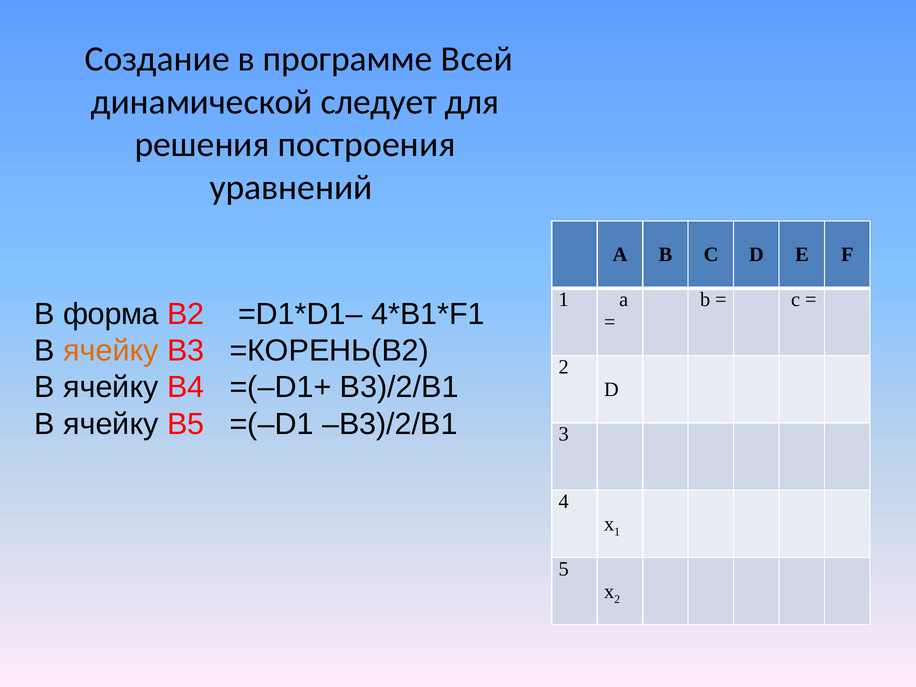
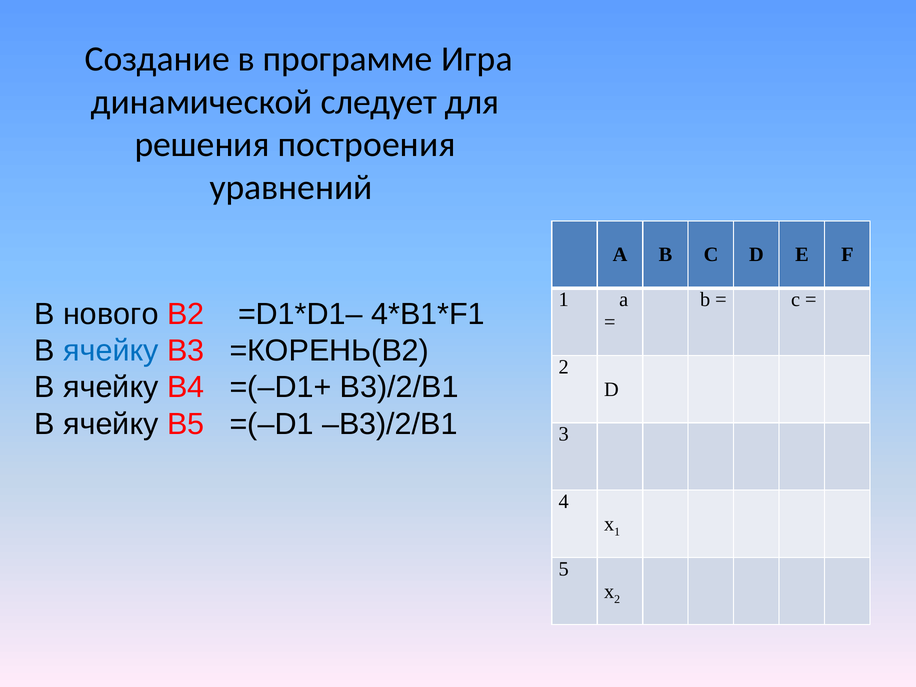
Всей: Всей -> Игра (477, 59)
форма: форма -> нового (111, 314)
ячейку colour: orange -> blue (111, 351)
